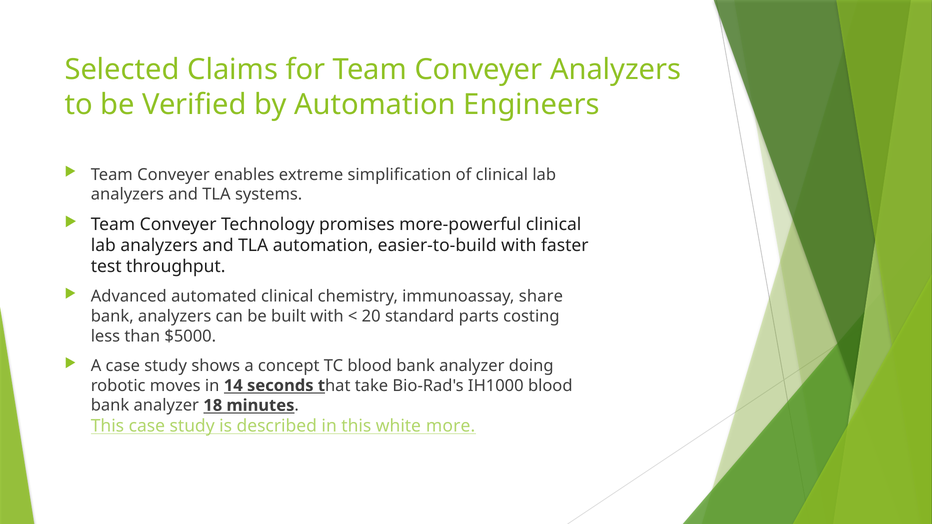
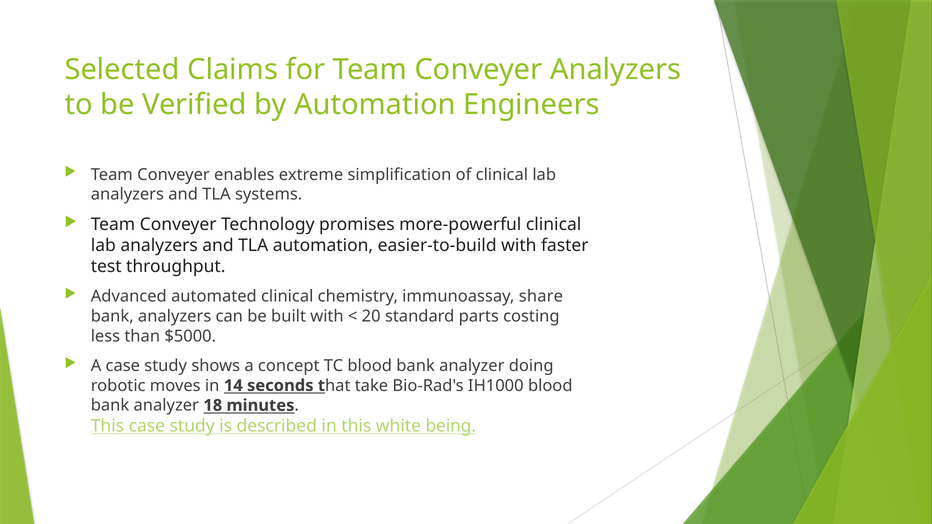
more: more -> being (451, 426)
